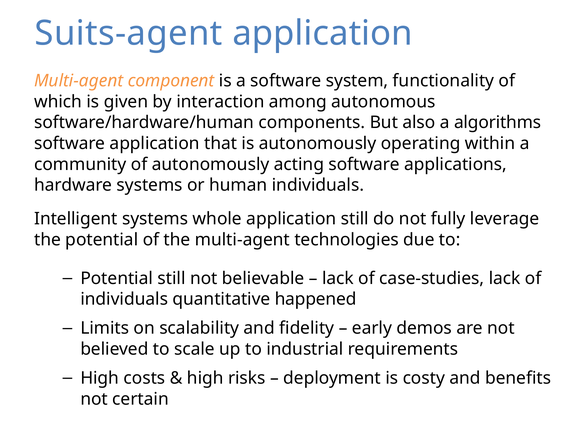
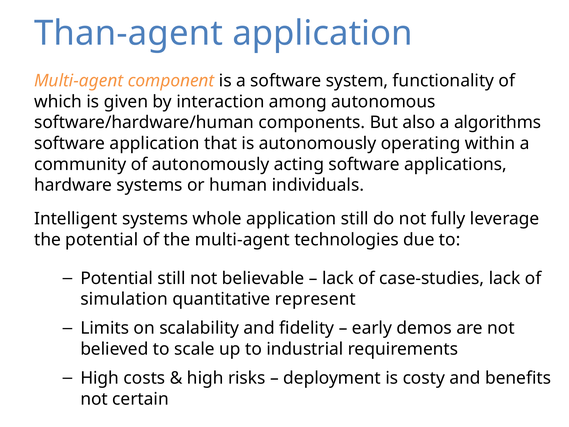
Suits-agent: Suits-agent -> Than-agent (129, 33)
individuals: individuals -> simulation (124, 299)
happened: happened -> represent (315, 299)
